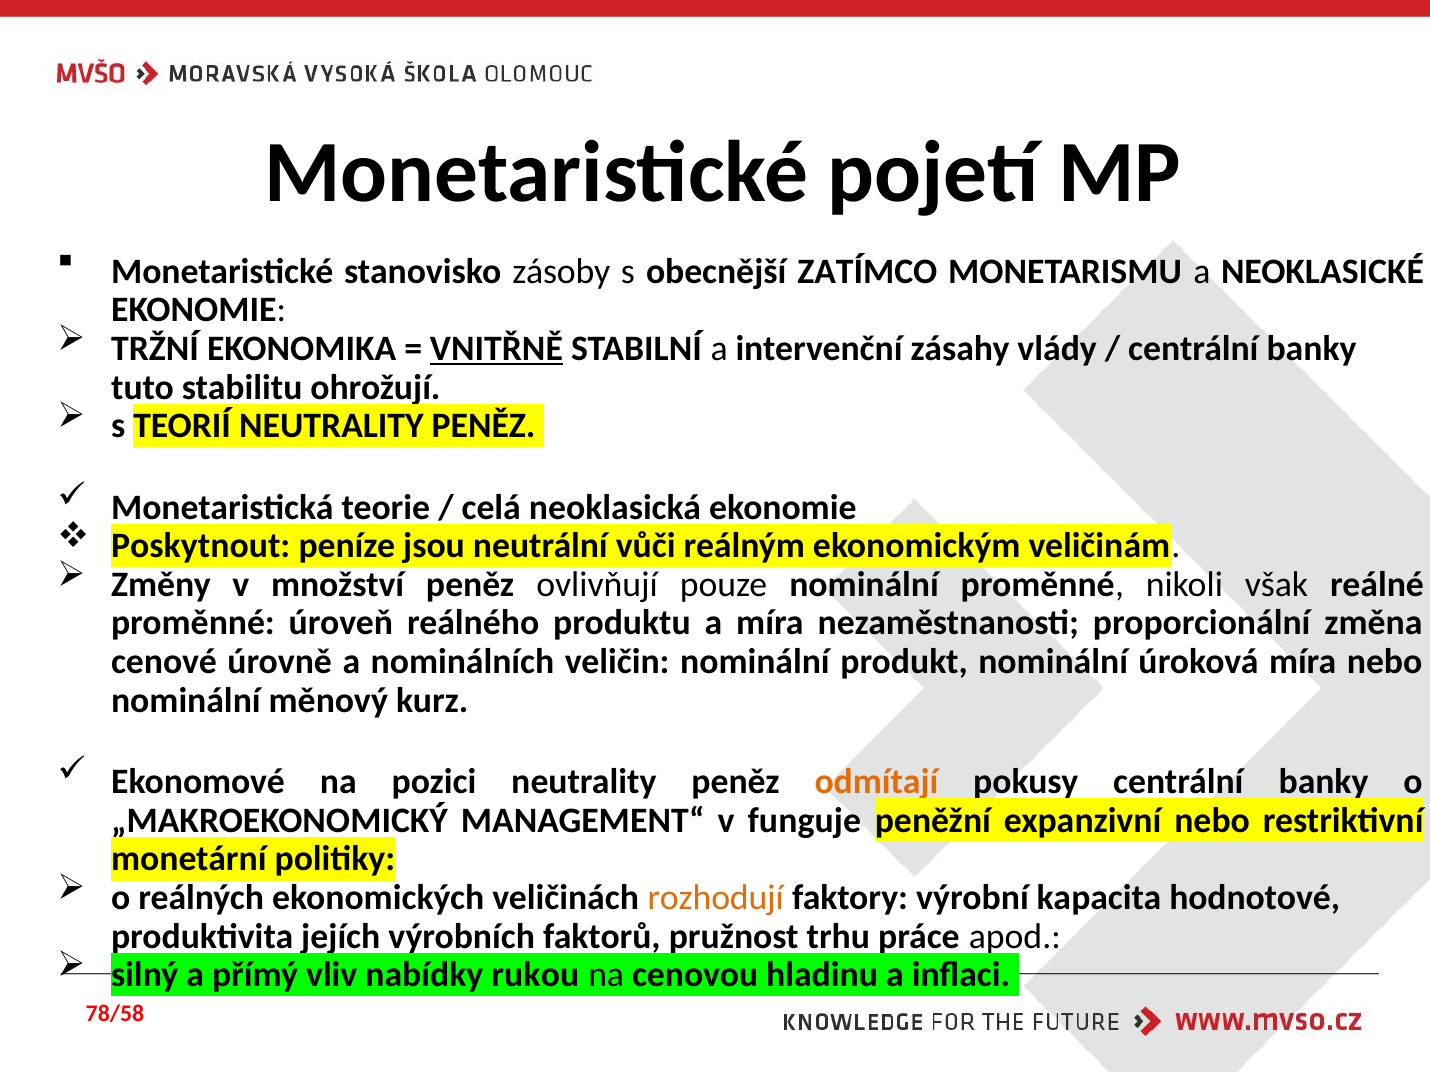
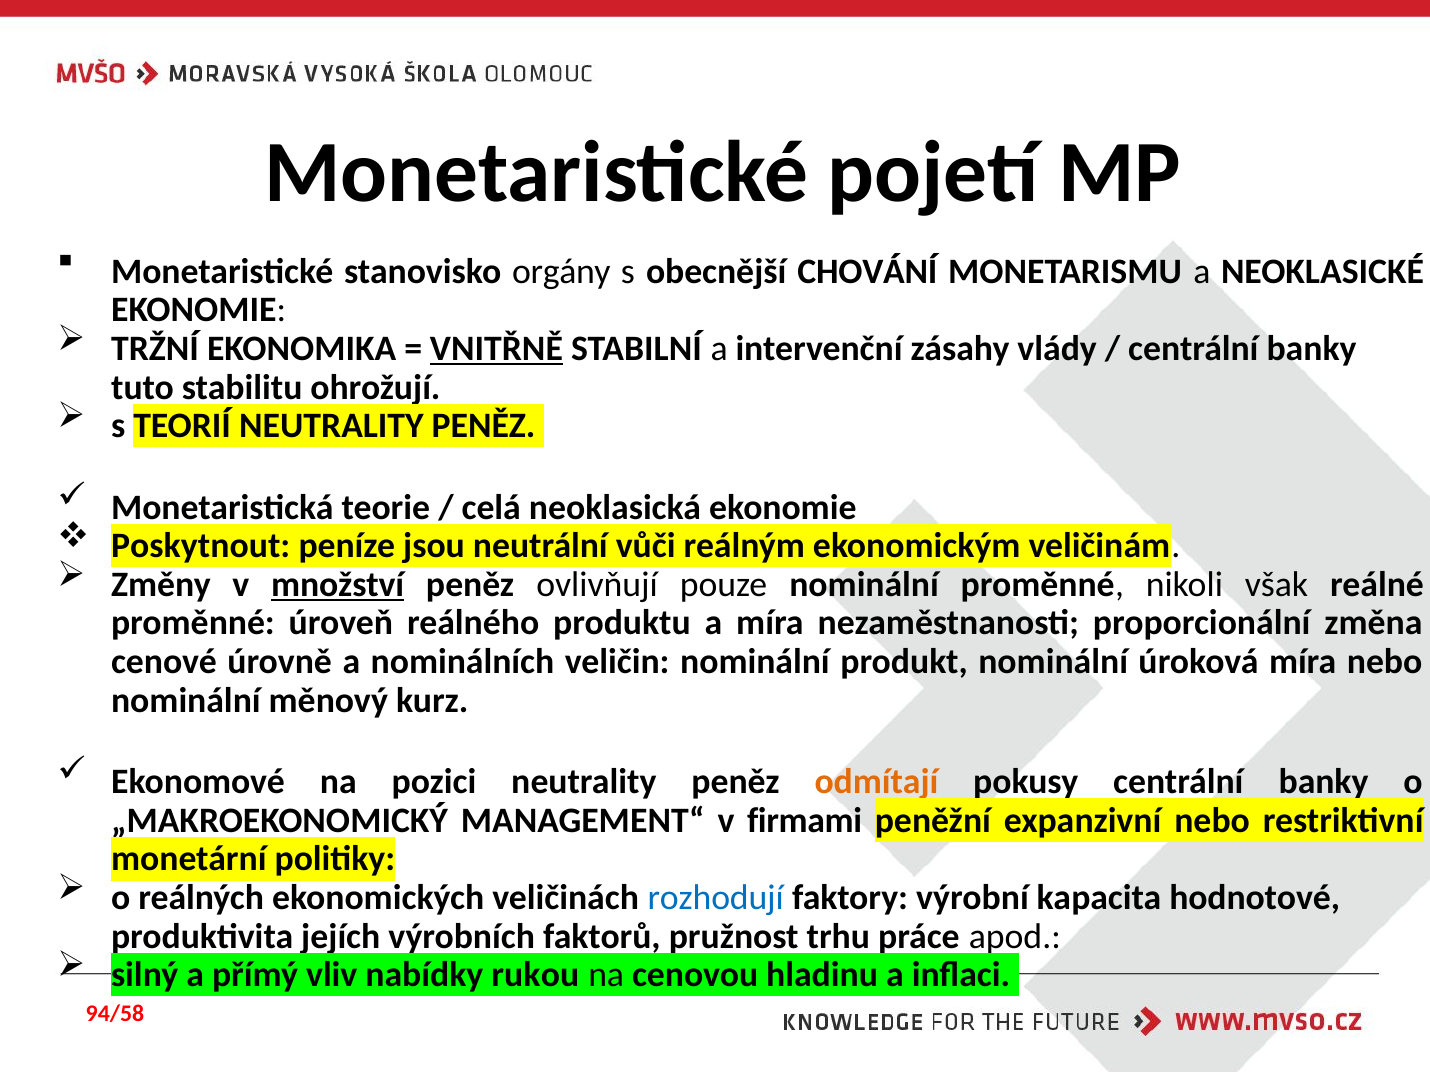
zásoby: zásoby -> orgány (561, 272)
ZATÍMCO: ZATÍMCO -> CHOVÁNÍ (867, 272)
množství underline: none -> present (338, 585)
funguje: funguje -> firmami (805, 821)
rozhodují colour: orange -> blue (716, 898)
78/58: 78/58 -> 94/58 (115, 1015)
